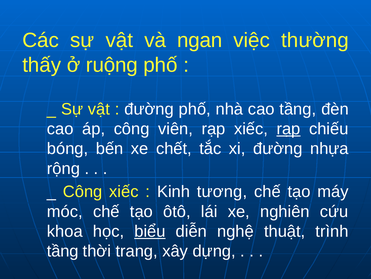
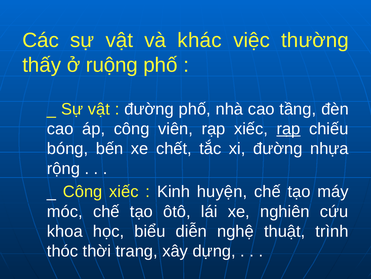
ngan: ngan -> khác (200, 40)
tương: tương -> huyện (222, 191)
biểu underline: present -> none (150, 231)
tầng: tầng -> thóc (63, 251)
